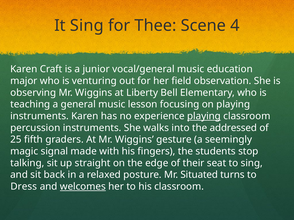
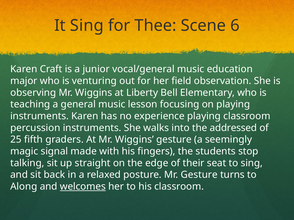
4: 4 -> 6 (235, 26)
playing underline: present -> none (204, 116)
Mr Situated: Situated -> Gesture (199, 175)
Dress: Dress -> Along (24, 187)
